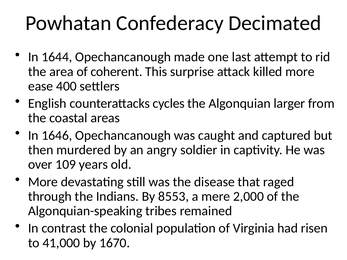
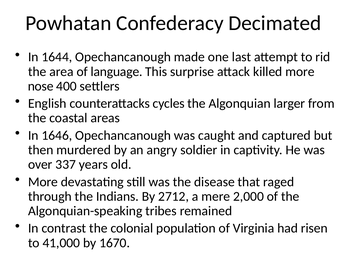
coherent: coherent -> language (117, 72)
ease: ease -> nose (41, 86)
109: 109 -> 337 (66, 165)
8553: 8553 -> 2712 (174, 197)
